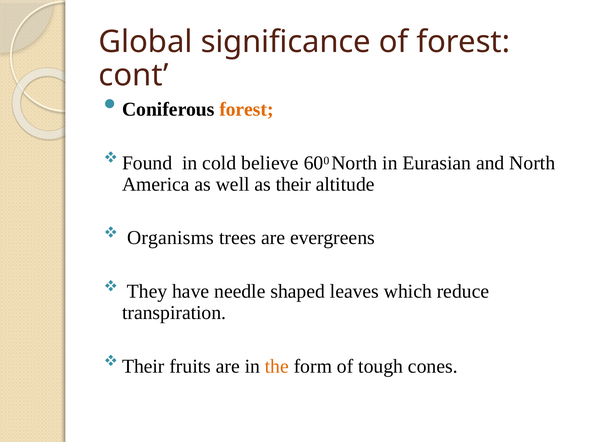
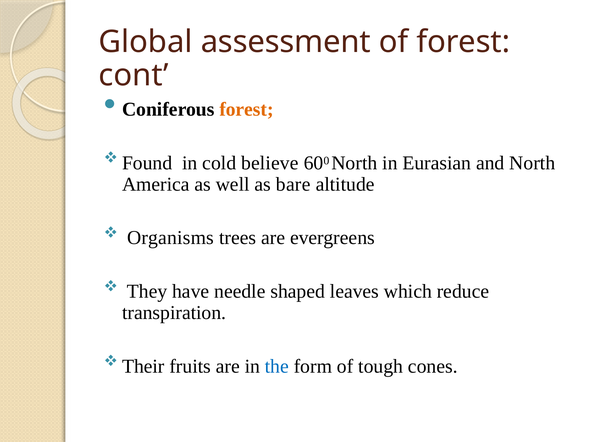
significance: significance -> assessment (286, 42)
as their: their -> bare (293, 184)
the colour: orange -> blue (277, 367)
